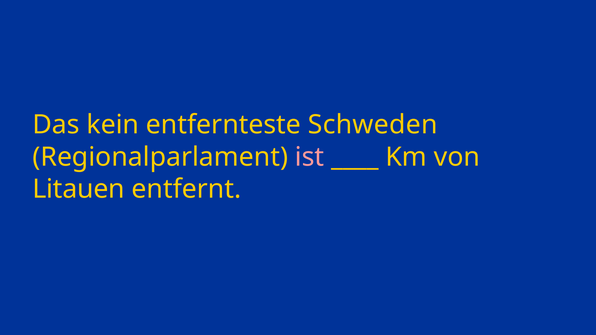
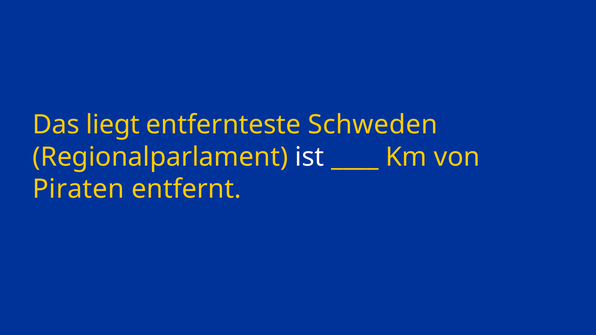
kein: kein -> liegt (113, 125)
ist colour: pink -> white (310, 157)
Litauen: Litauen -> Piraten (78, 189)
